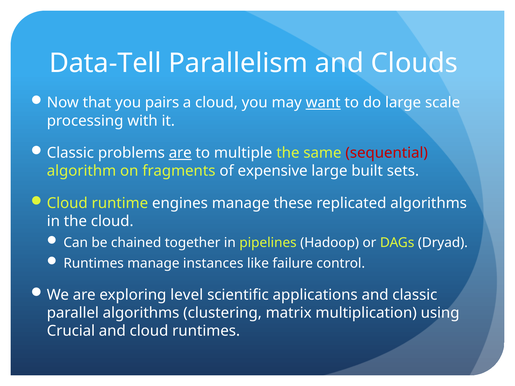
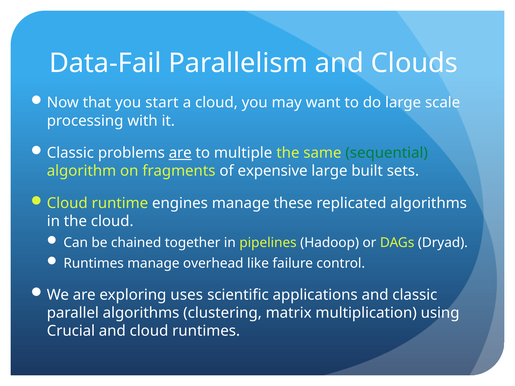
Data-Tell: Data-Tell -> Data-Fail (105, 63)
pairs: pairs -> start (162, 103)
want underline: present -> none (323, 103)
sequential colour: red -> green (387, 153)
instances: instances -> overhead (213, 263)
level: level -> uses (187, 295)
